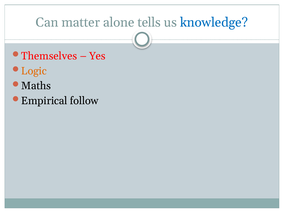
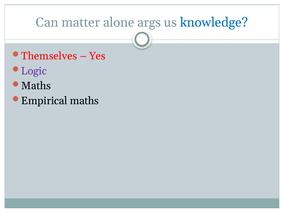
tells: tells -> args (149, 22)
Logic colour: orange -> purple (34, 71)
Empirical follow: follow -> maths (84, 101)
